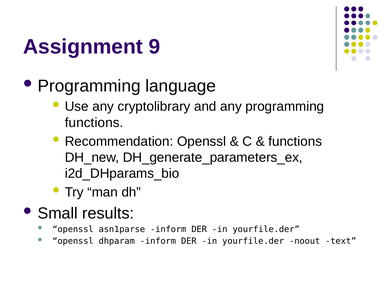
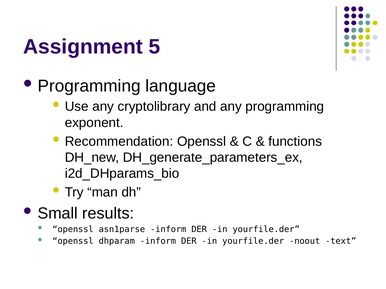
9: 9 -> 5 (154, 47)
functions: functions -> exponent (94, 123)
